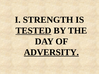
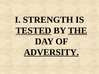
THE underline: none -> present (78, 31)
